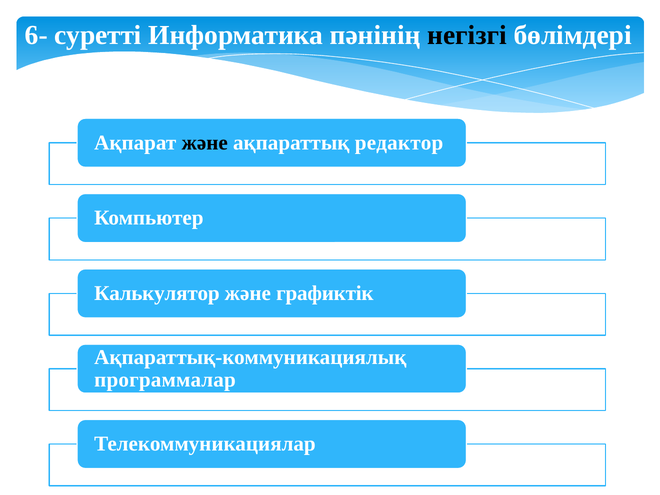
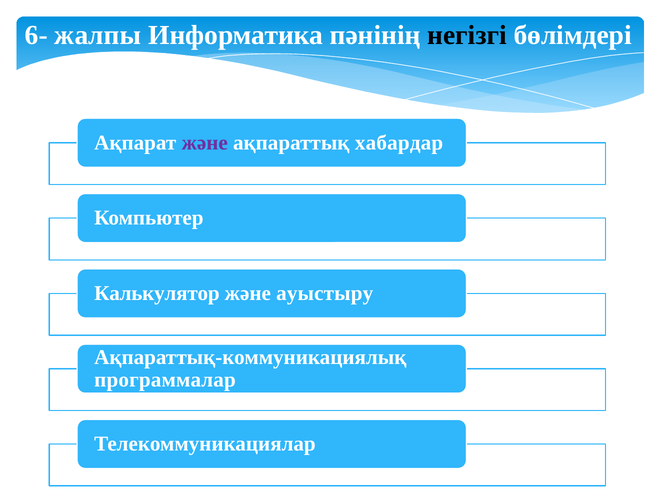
суретті: суретті -> жалпы (98, 35)
және colour: black -> purple (205, 143)
редактор: редактор -> хабардар (399, 143)
графиктік: графиктік -> ауыстыру (325, 293)
